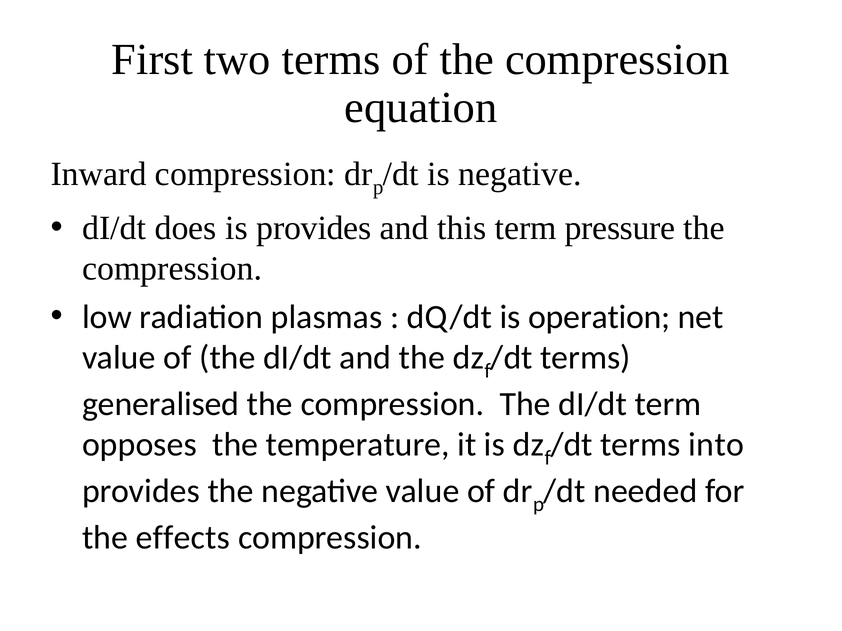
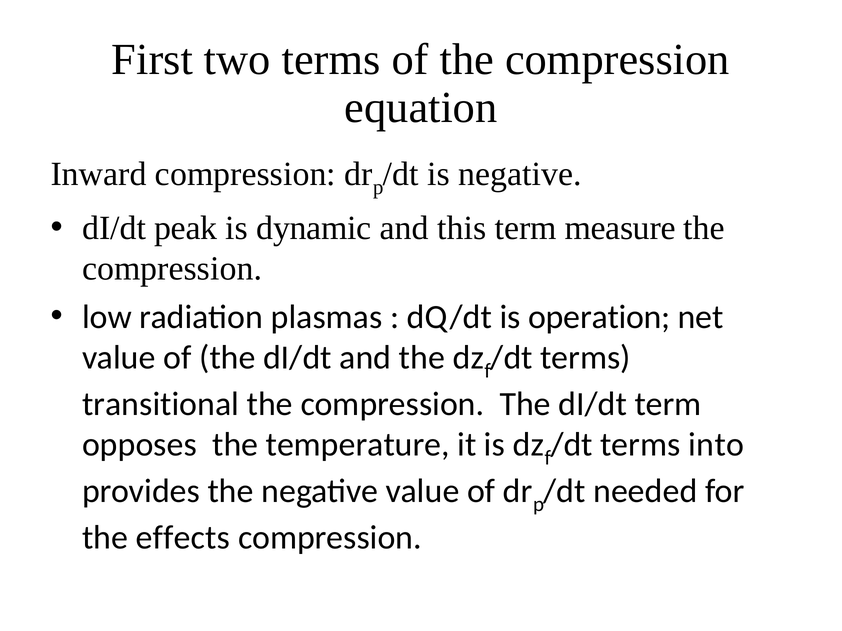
does: does -> peak (186, 228)
is provides: provides -> dynamic (314, 228)
pressure: pressure -> measure (620, 228)
generalised: generalised -> transitional (161, 404)
